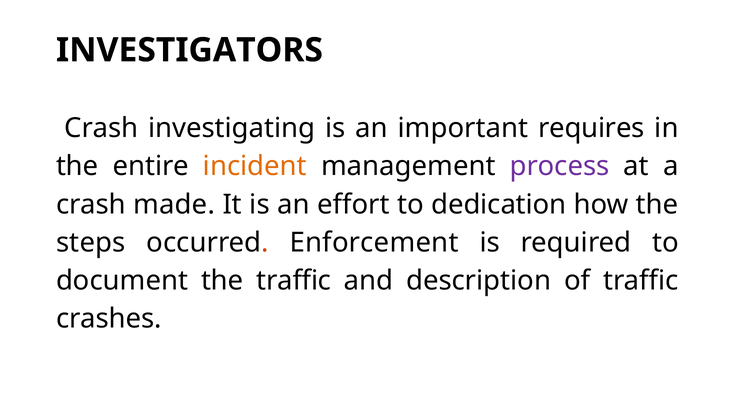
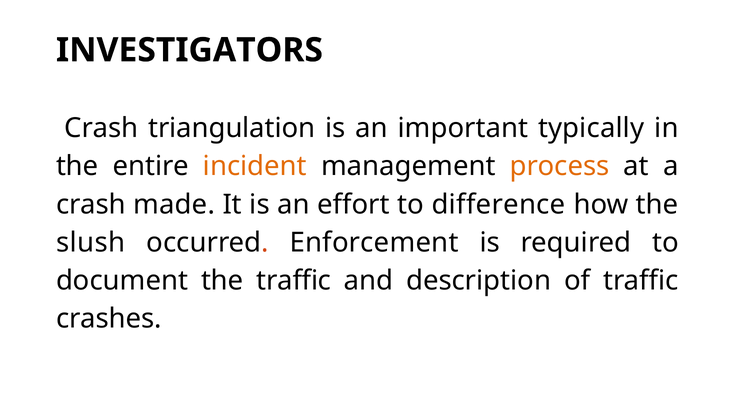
investigating: investigating -> triangulation (232, 128)
requires: requires -> typically (591, 128)
process colour: purple -> orange (560, 166)
dedication: dedication -> difference (499, 204)
steps: steps -> slush (91, 242)
